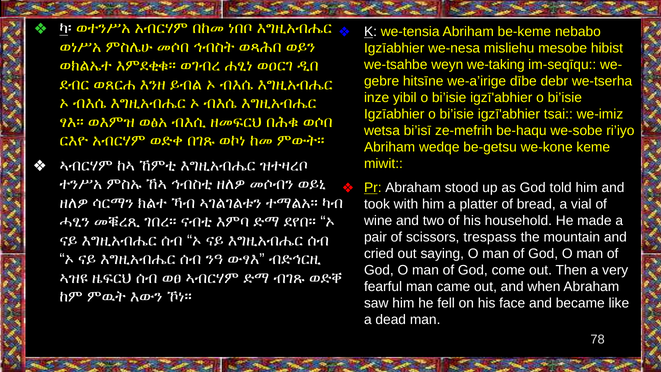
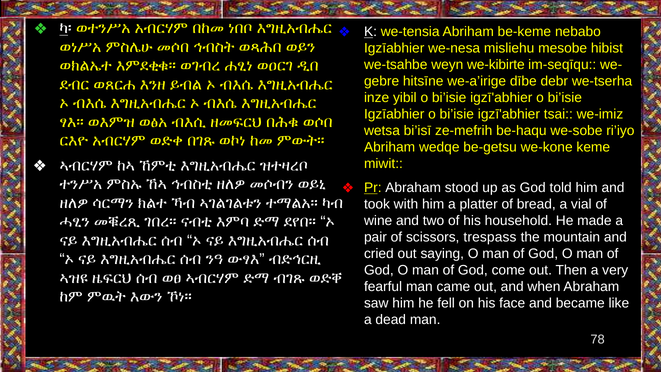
we-taking: we-taking -> we-kibirte (496, 65)
